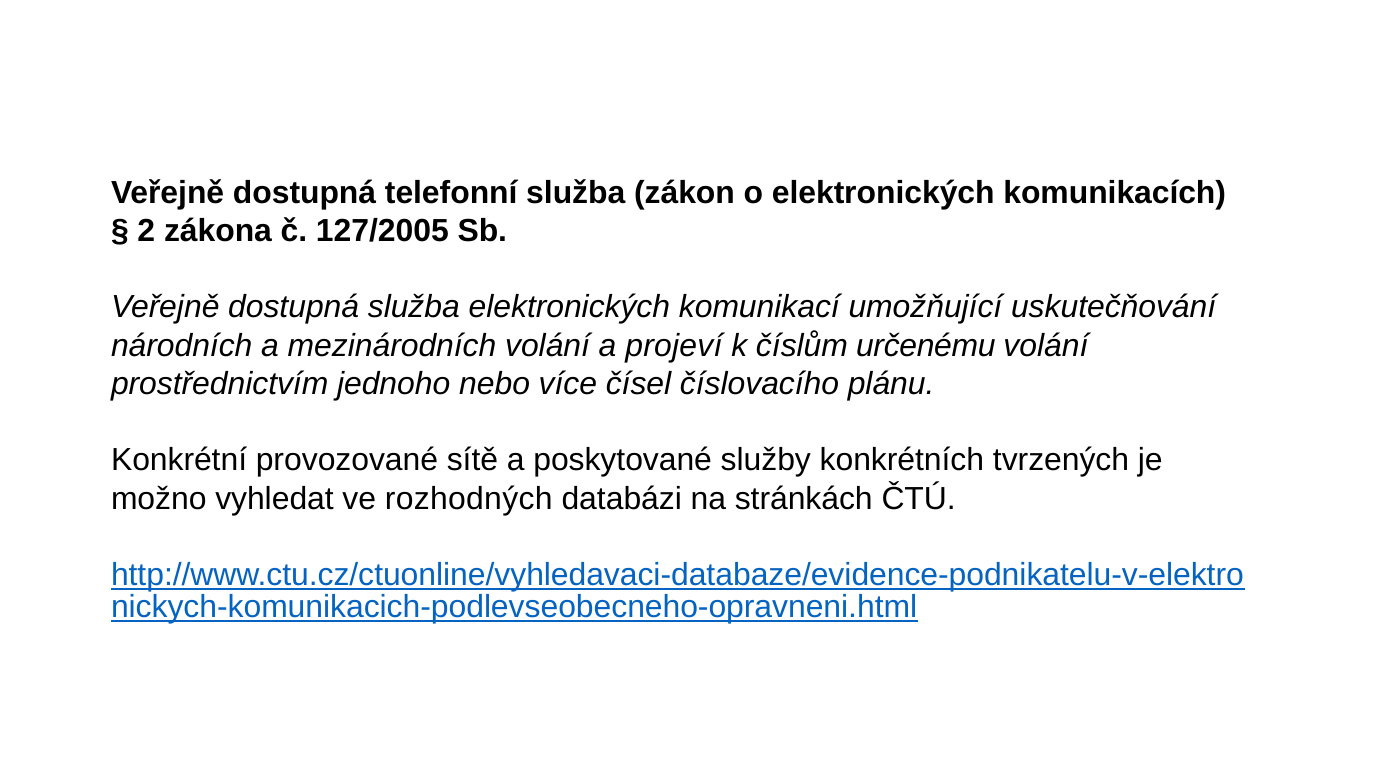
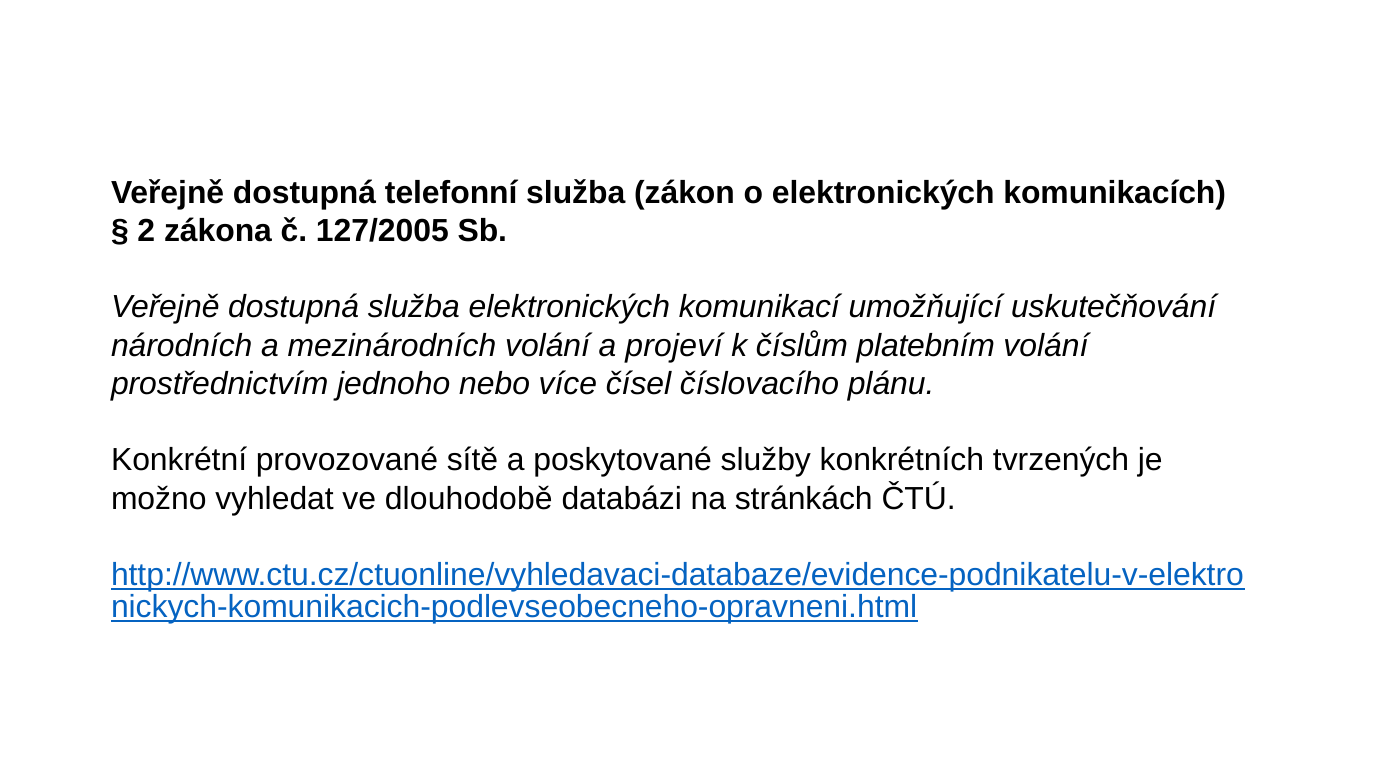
určenému: určenému -> platebním (926, 346)
rozhodných: rozhodných -> dlouhodobě (469, 499)
